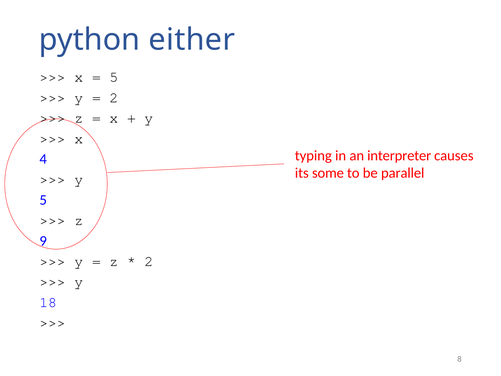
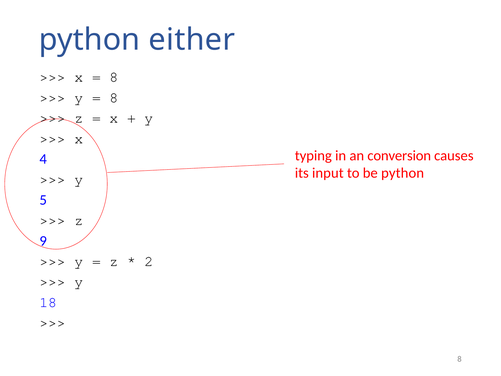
5: 5 -> 8 (114, 77)
2: 2 -> 8 (114, 98)
interpreter: interpreter -> conversion (399, 155)
some: some -> input (328, 173)
be parallel: parallel -> python (403, 173)
